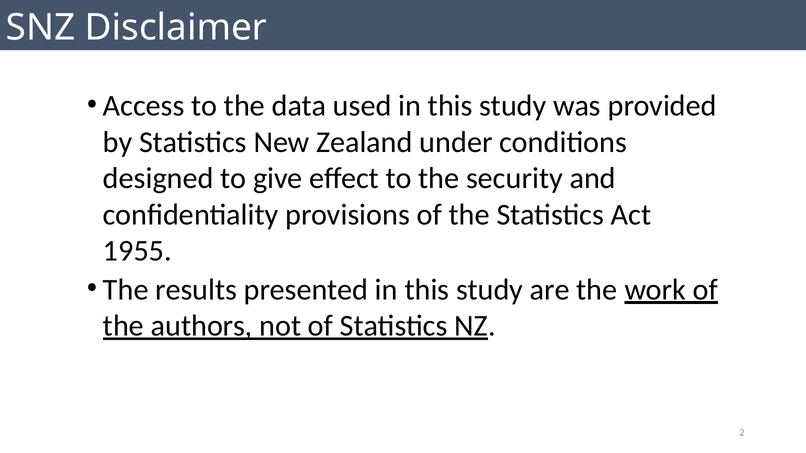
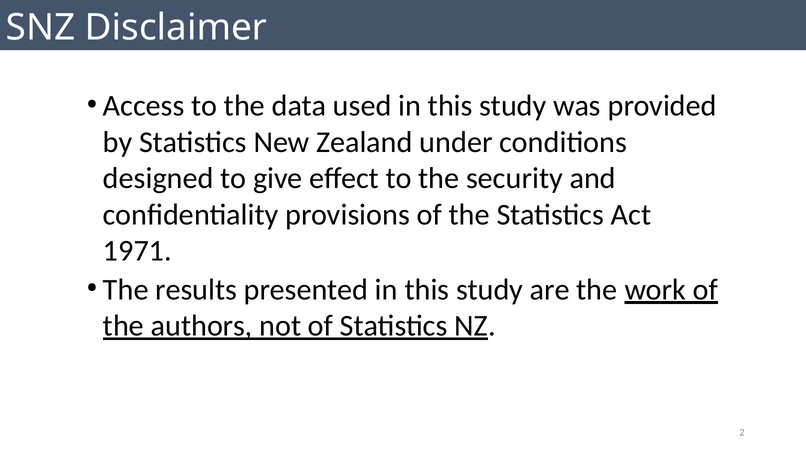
1955: 1955 -> 1971 (137, 251)
